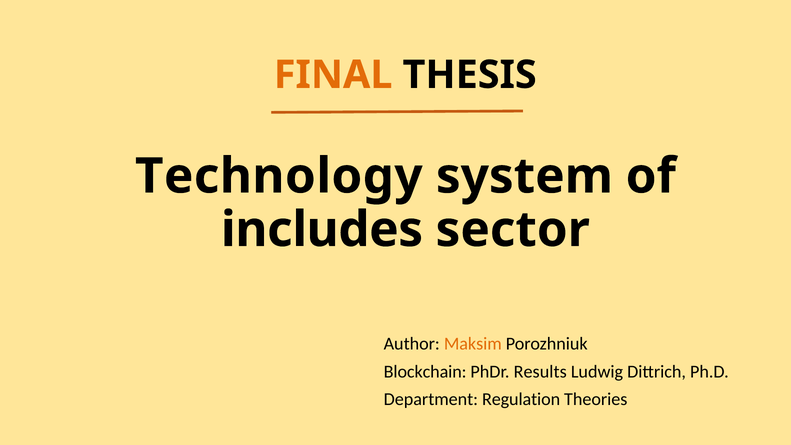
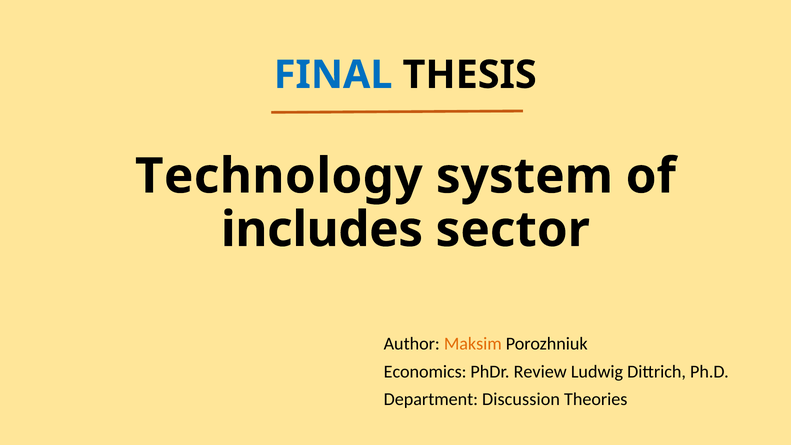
FINAL colour: orange -> blue (333, 75)
Blockchain: Blockchain -> Economics (425, 372)
Results: Results -> Review (540, 372)
Regulation: Regulation -> Discussion (521, 399)
